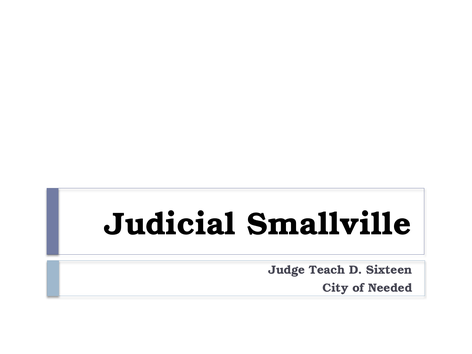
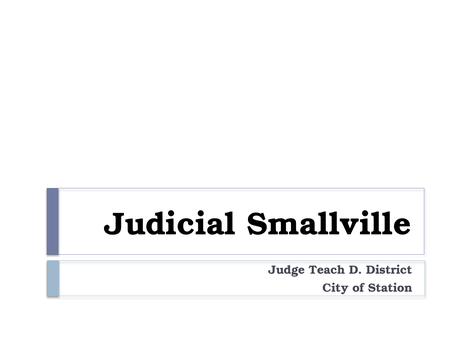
Sixteen: Sixteen -> District (389, 270)
Needed: Needed -> Station (390, 288)
